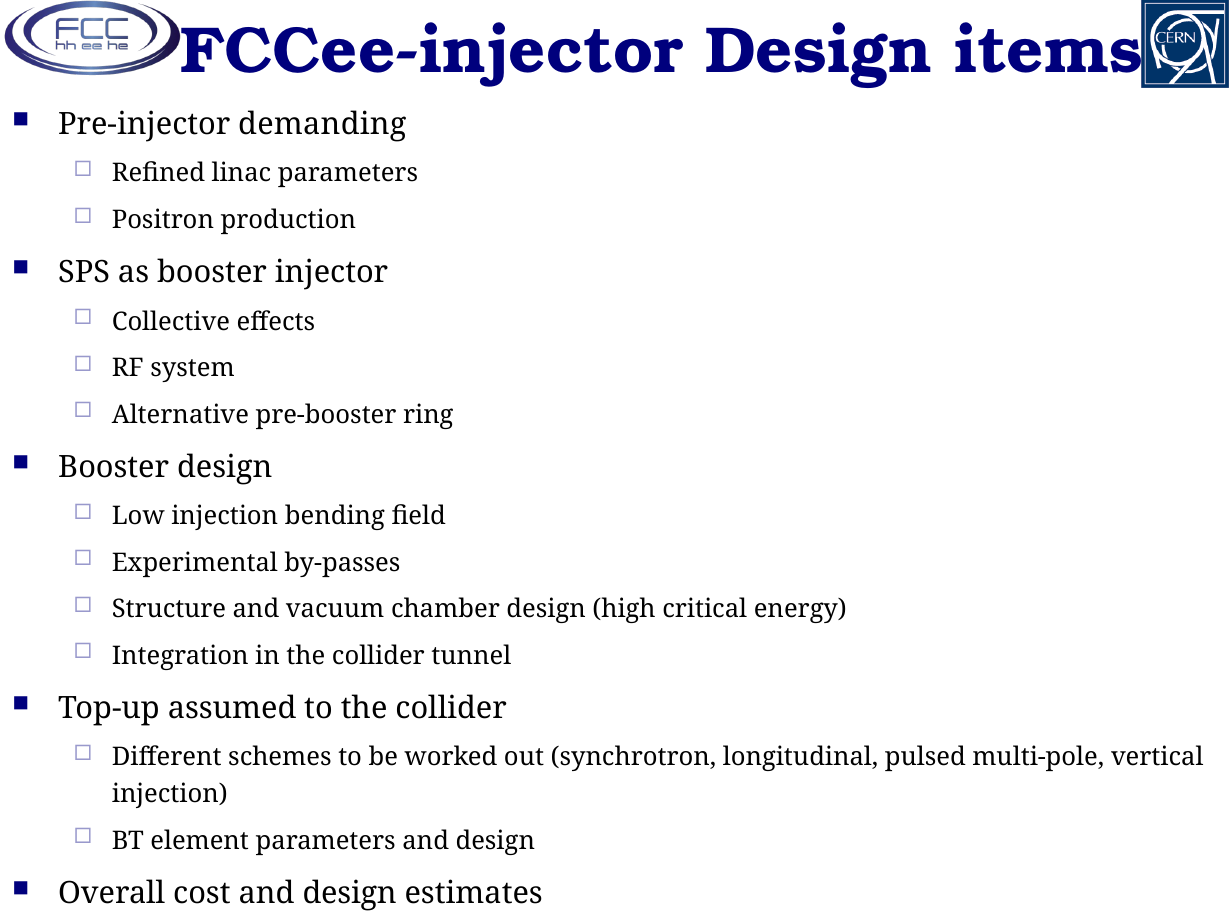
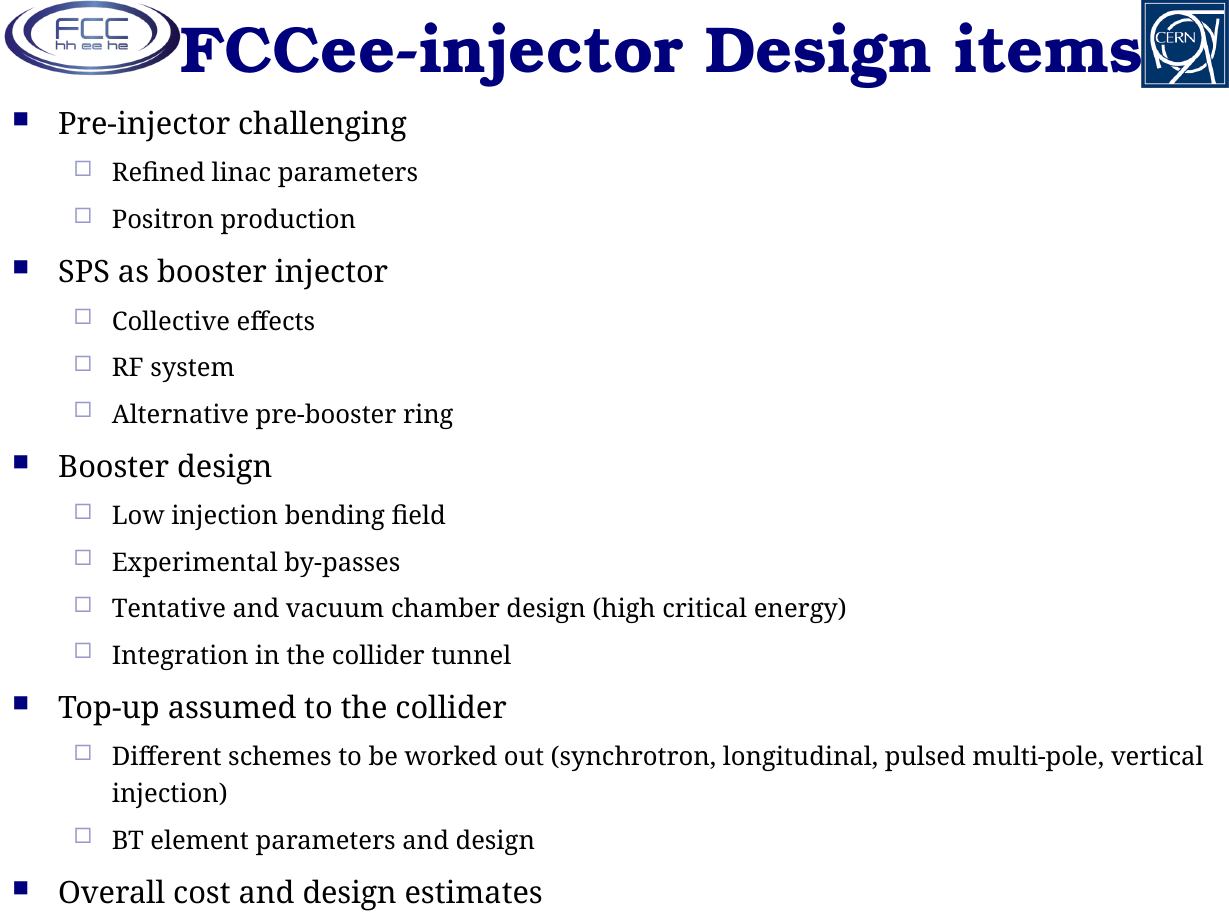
demanding: demanding -> challenging (323, 124)
Structure: Structure -> Tentative (169, 609)
